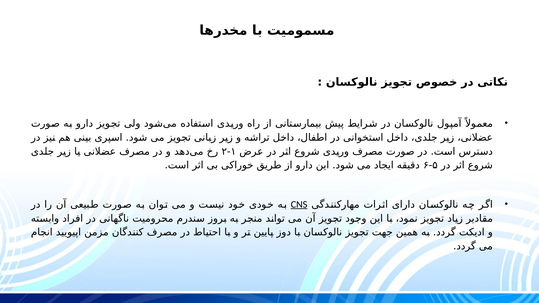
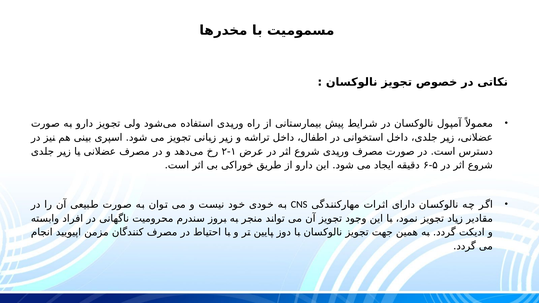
CNS underline: present -> none (299, 205)
